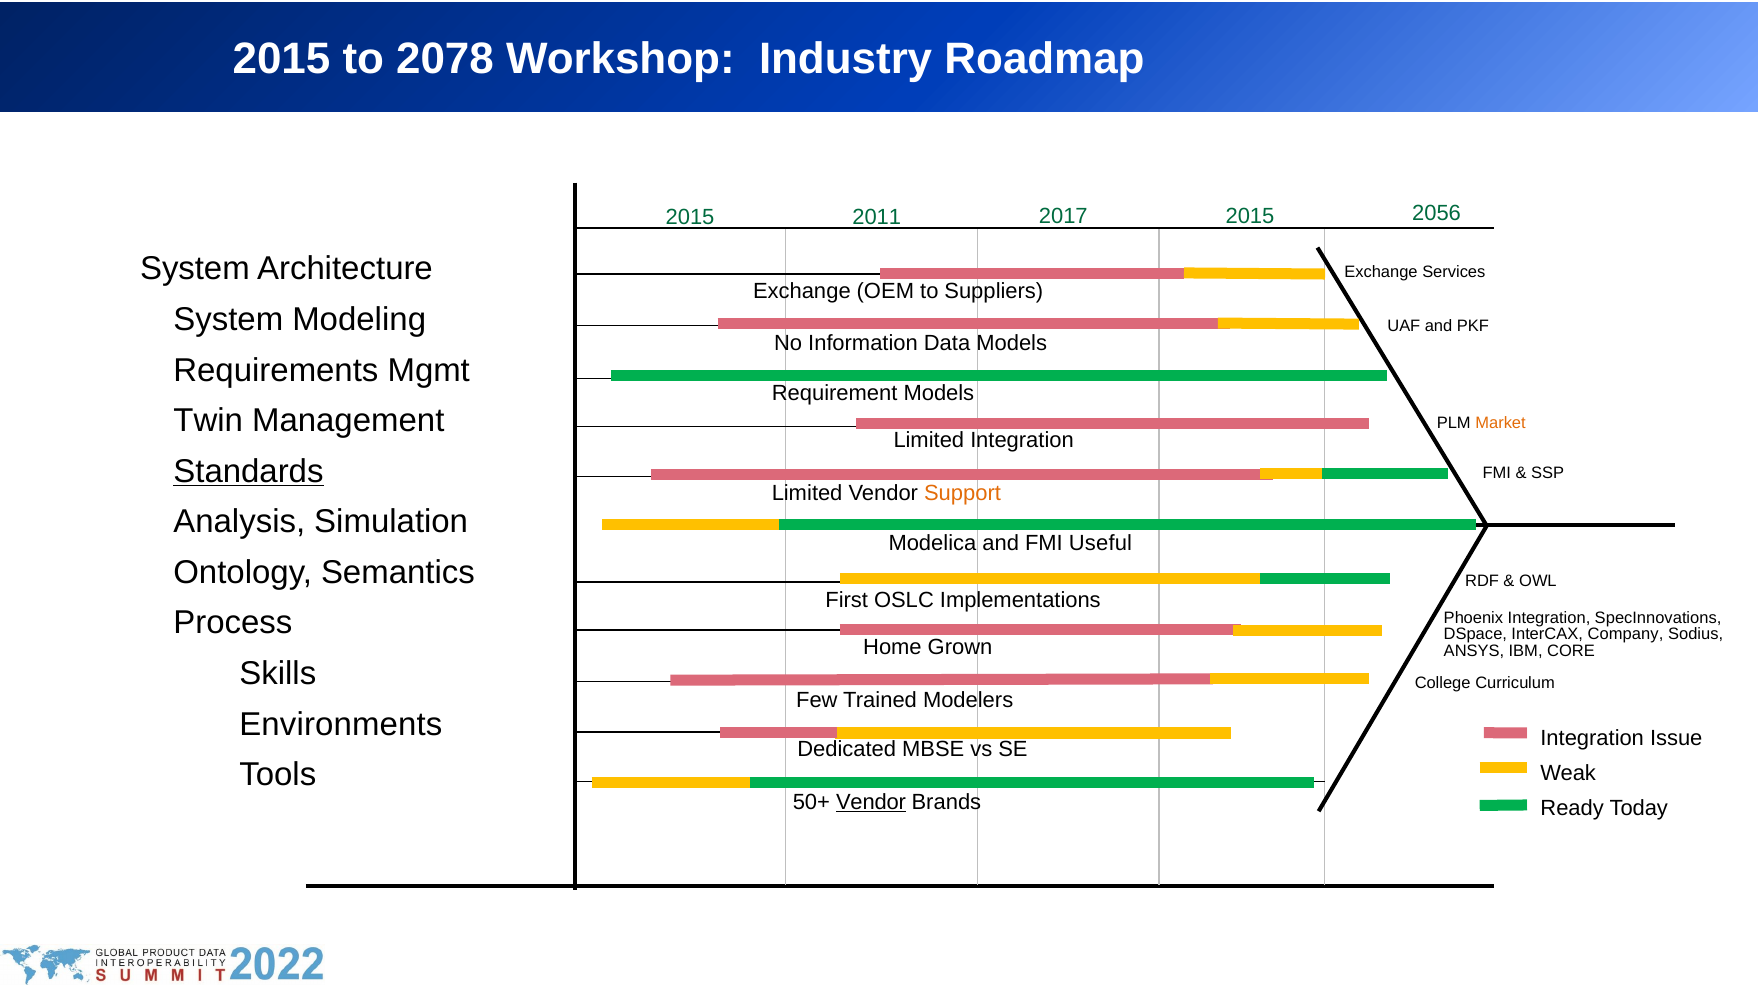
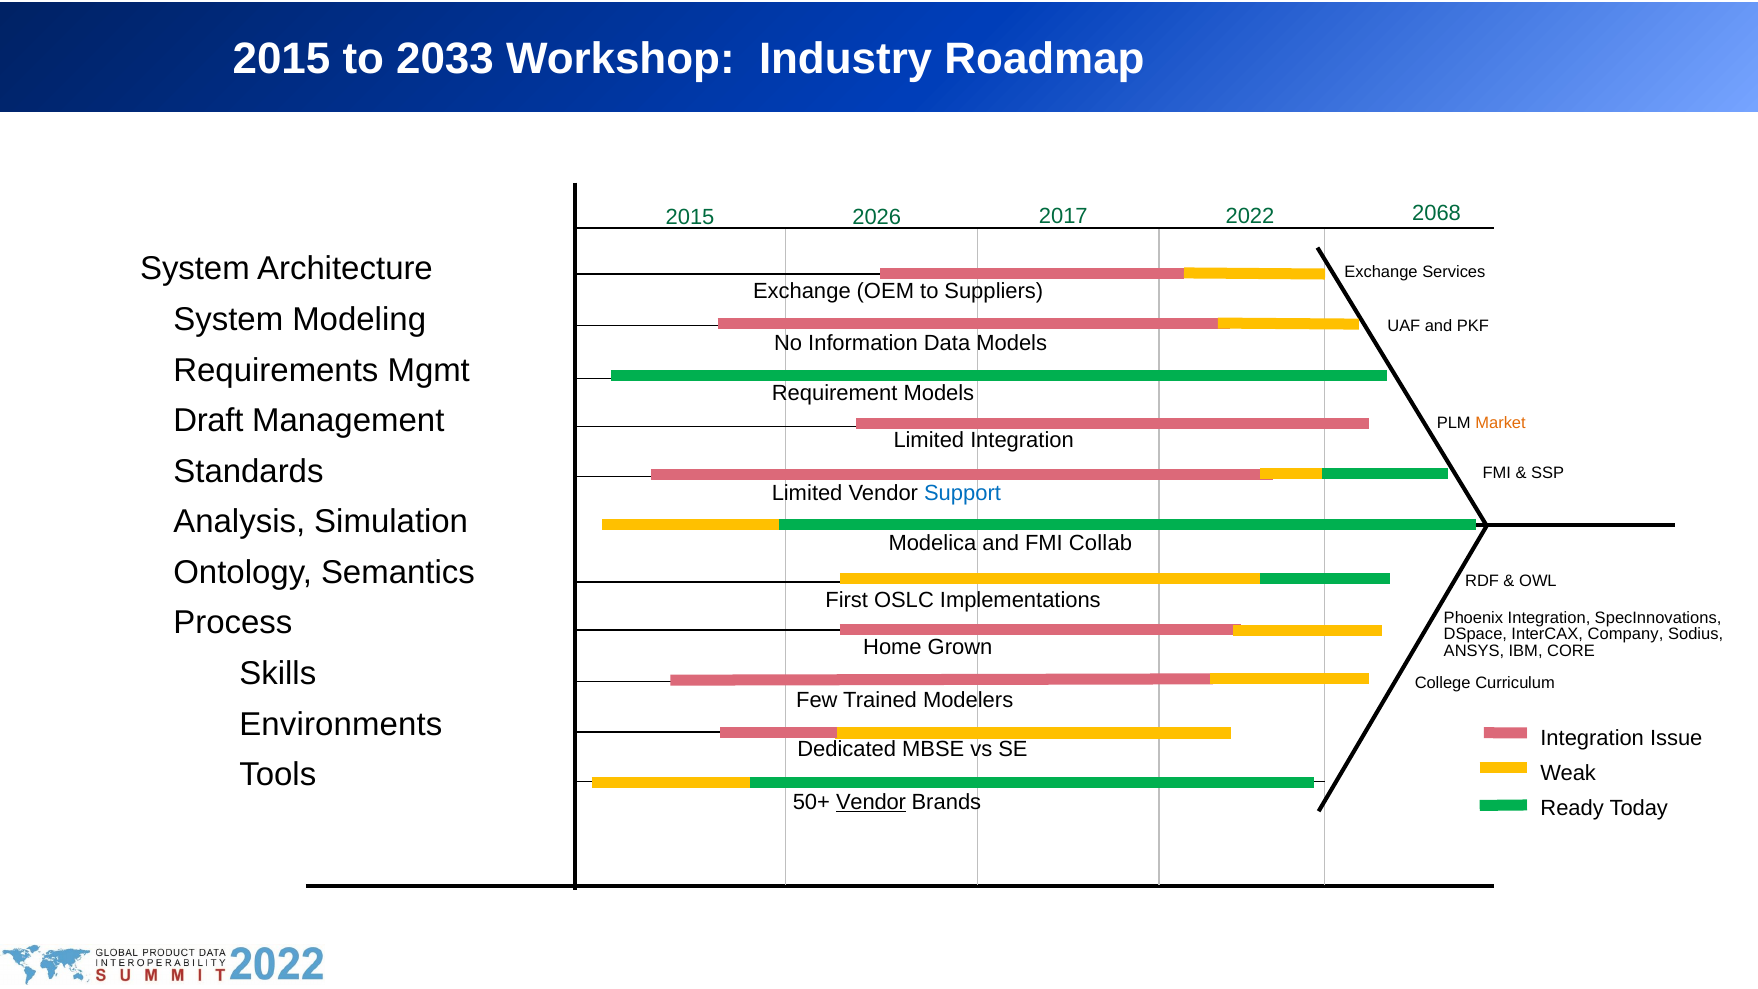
2078: 2078 -> 2033 (445, 59)
2056: 2056 -> 2068 (1437, 213)
2011: 2011 -> 2026 (877, 217)
2017 2015: 2015 -> 2022 (1250, 216)
Twin: Twin -> Draft (208, 421)
Standards underline: present -> none (249, 471)
Support colour: orange -> blue (962, 493)
Useful: Useful -> Collab (1101, 543)
